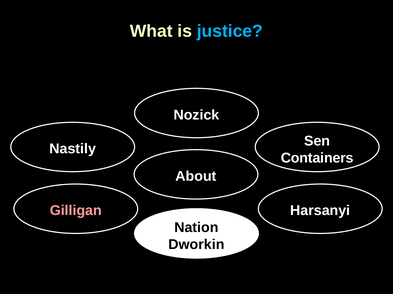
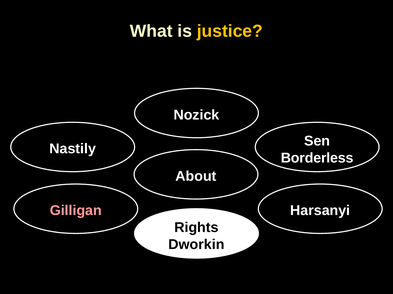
justice colour: light blue -> yellow (230, 31)
Containers: Containers -> Borderless (317, 158)
Nation: Nation -> Rights (196, 228)
